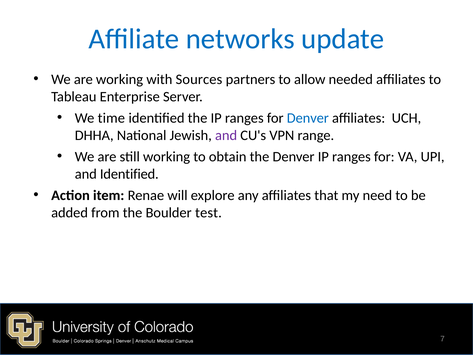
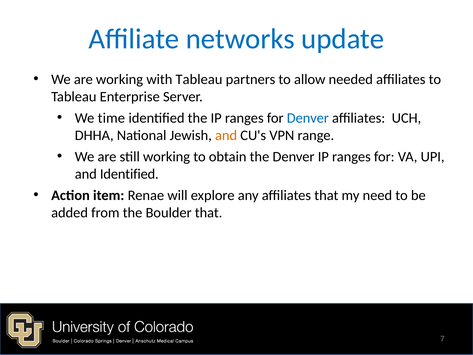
with Sources: Sources -> Tableau (199, 79)
and colour: purple -> orange (226, 135)
Boulder test: test -> that (209, 212)
